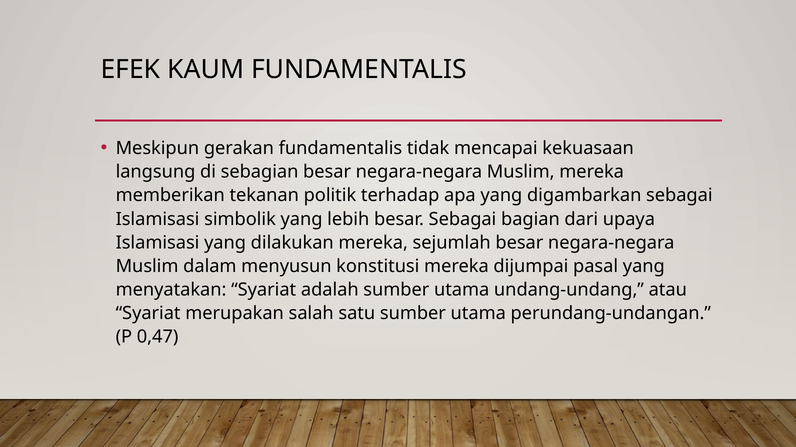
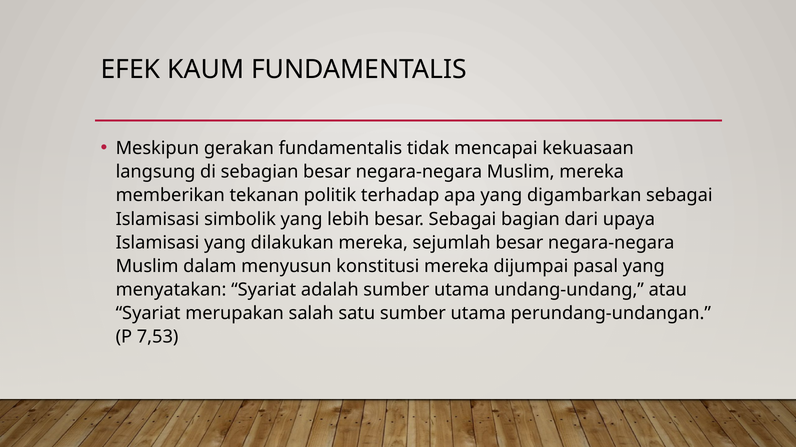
0,47: 0,47 -> 7,53 (158, 338)
